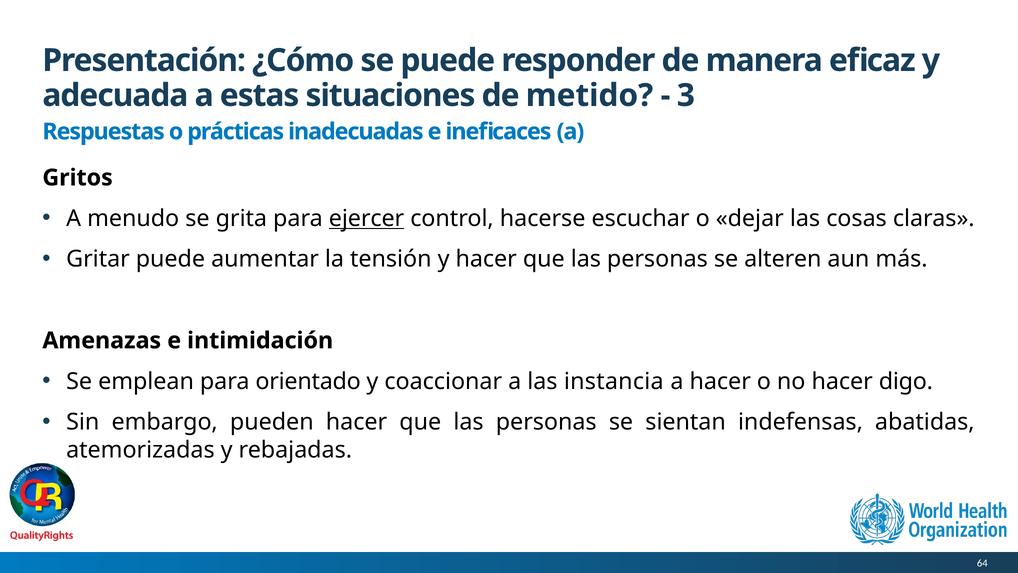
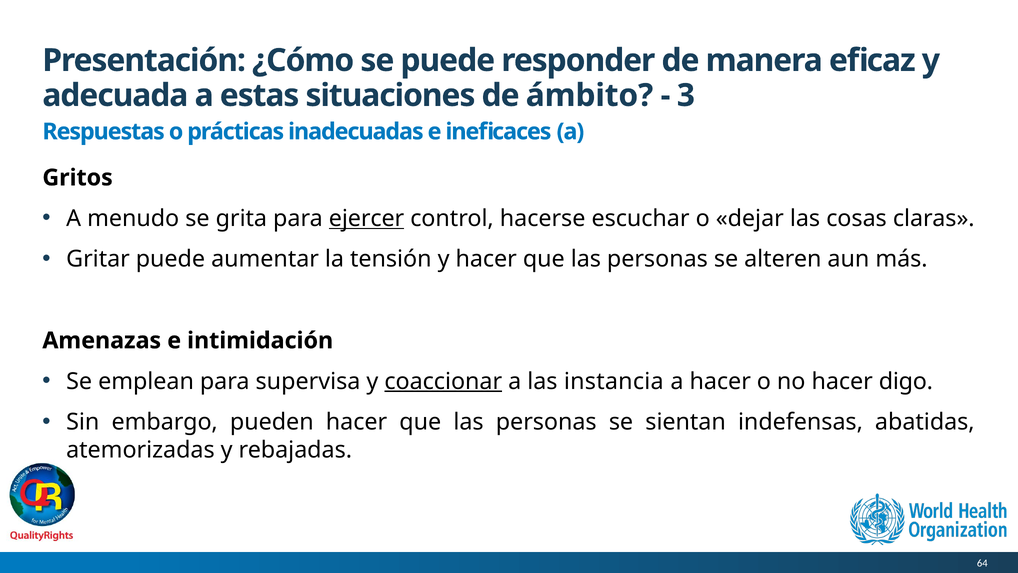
metido: metido -> ámbito (589, 95)
orientado: orientado -> supervisa (308, 381)
coaccionar underline: none -> present (443, 381)
